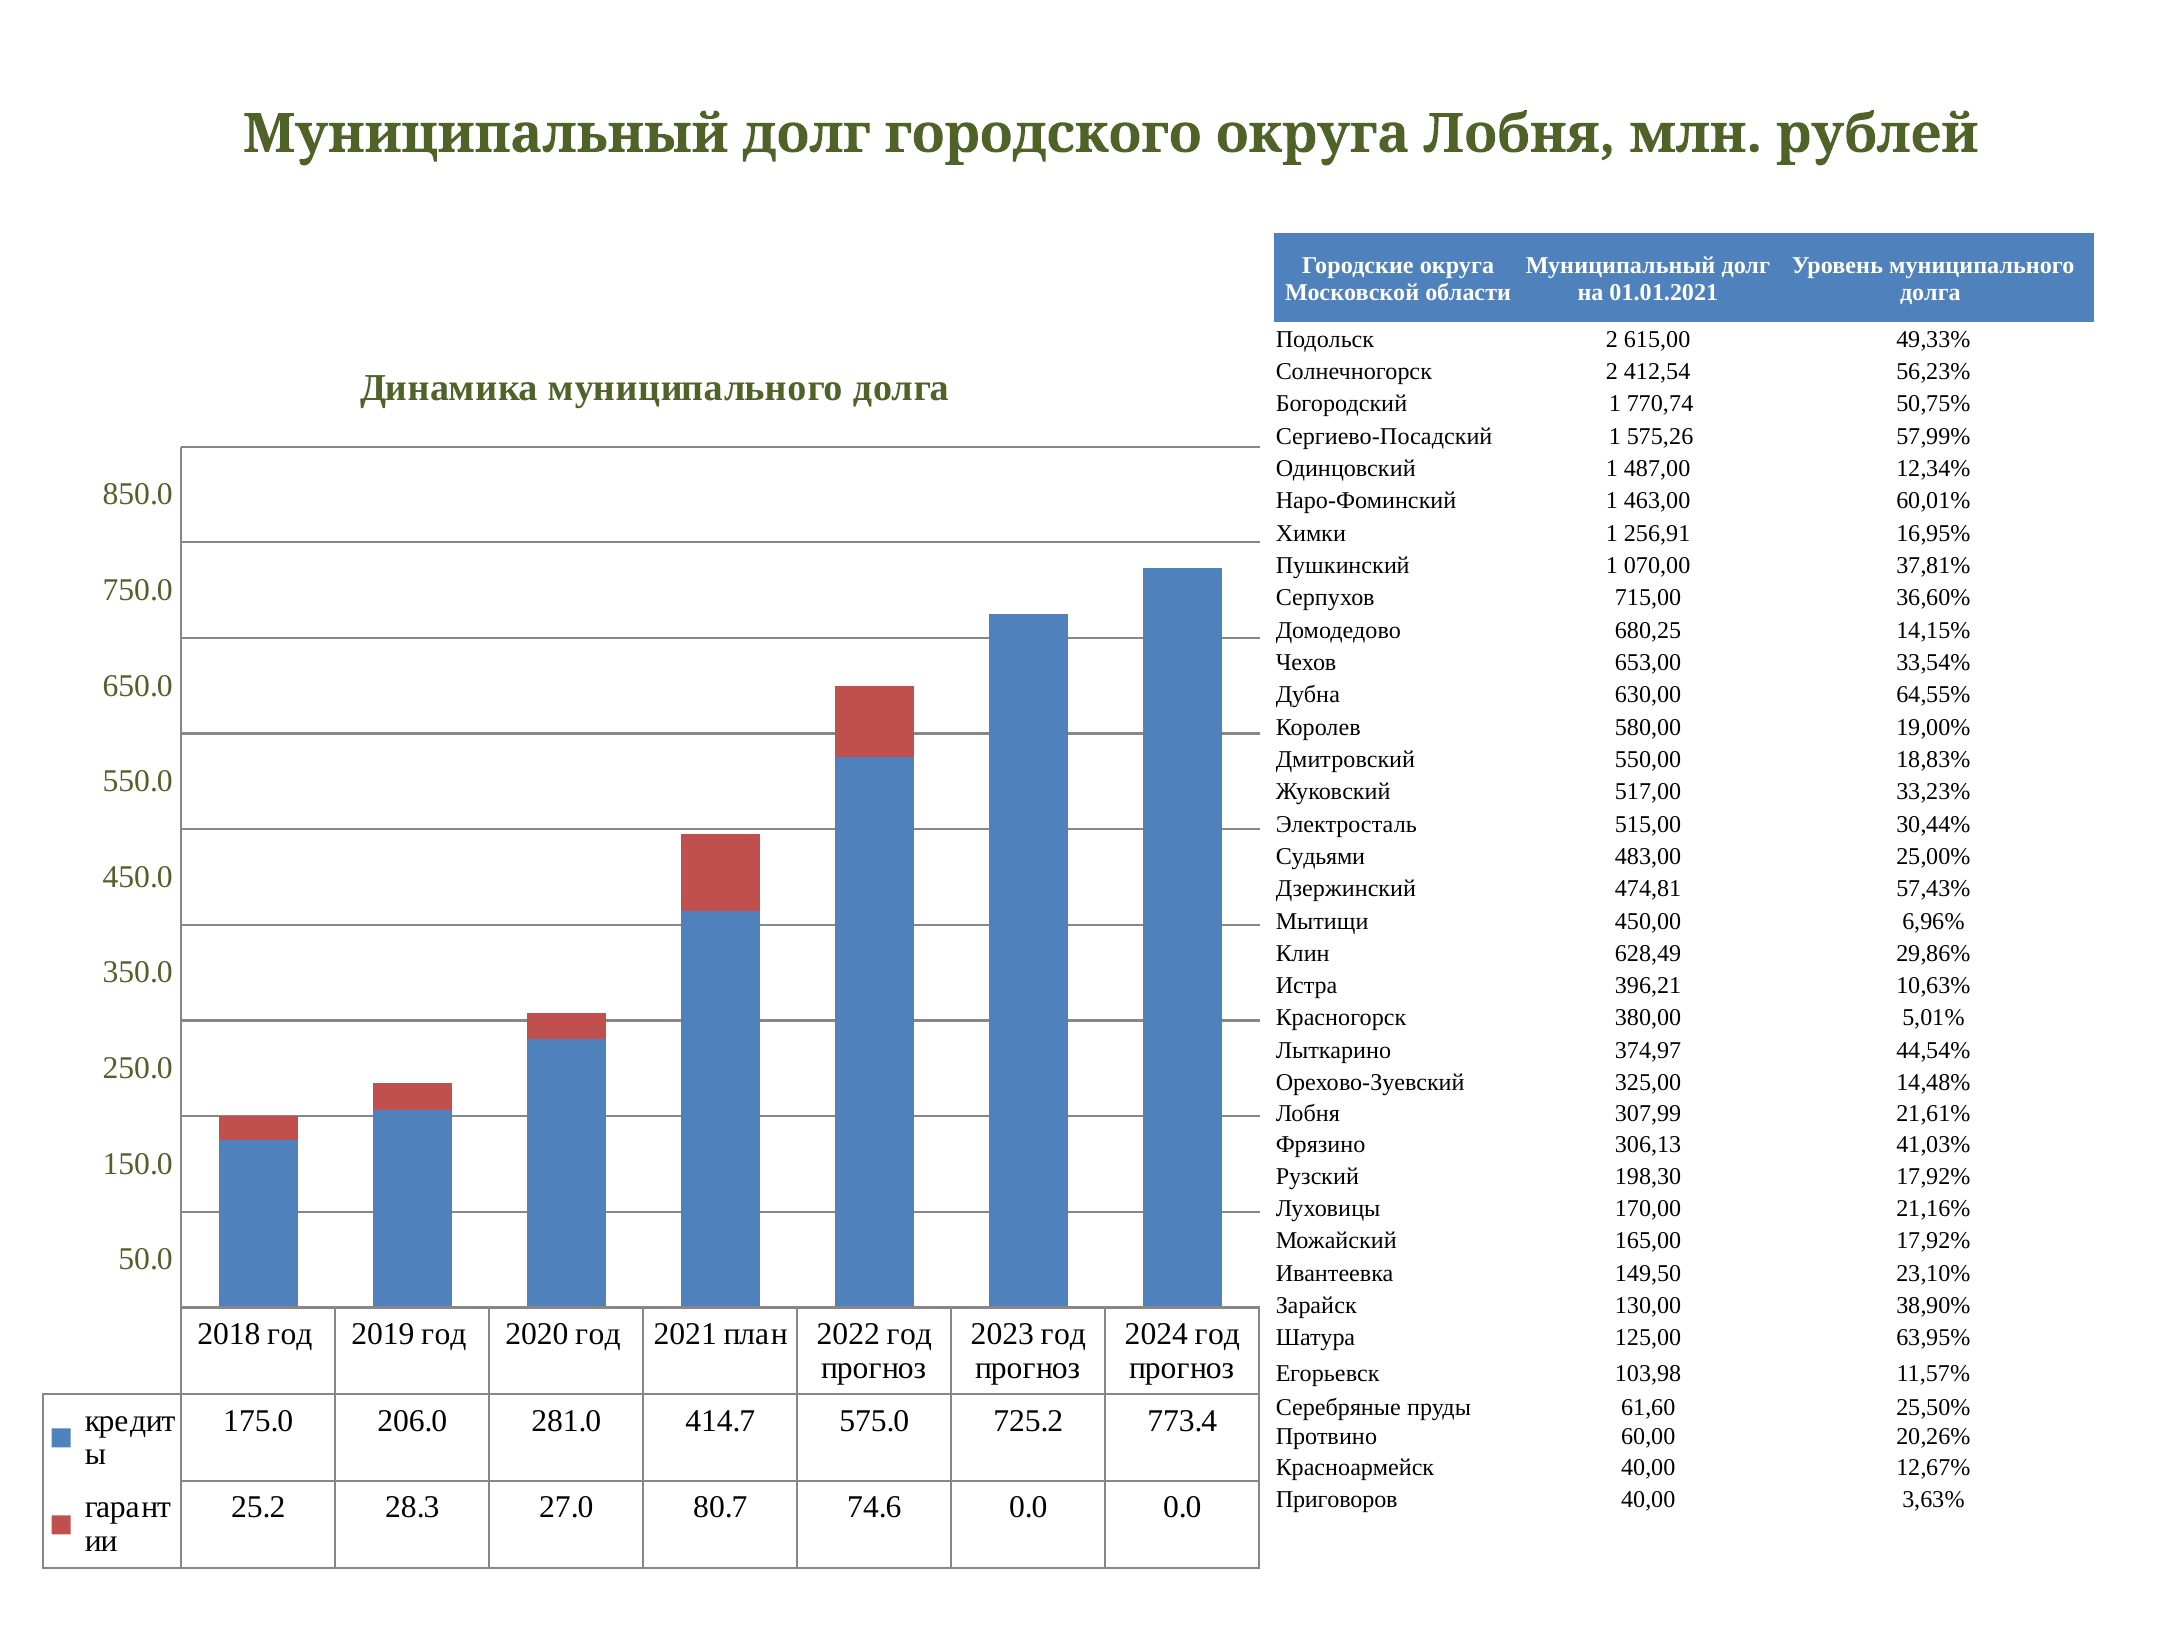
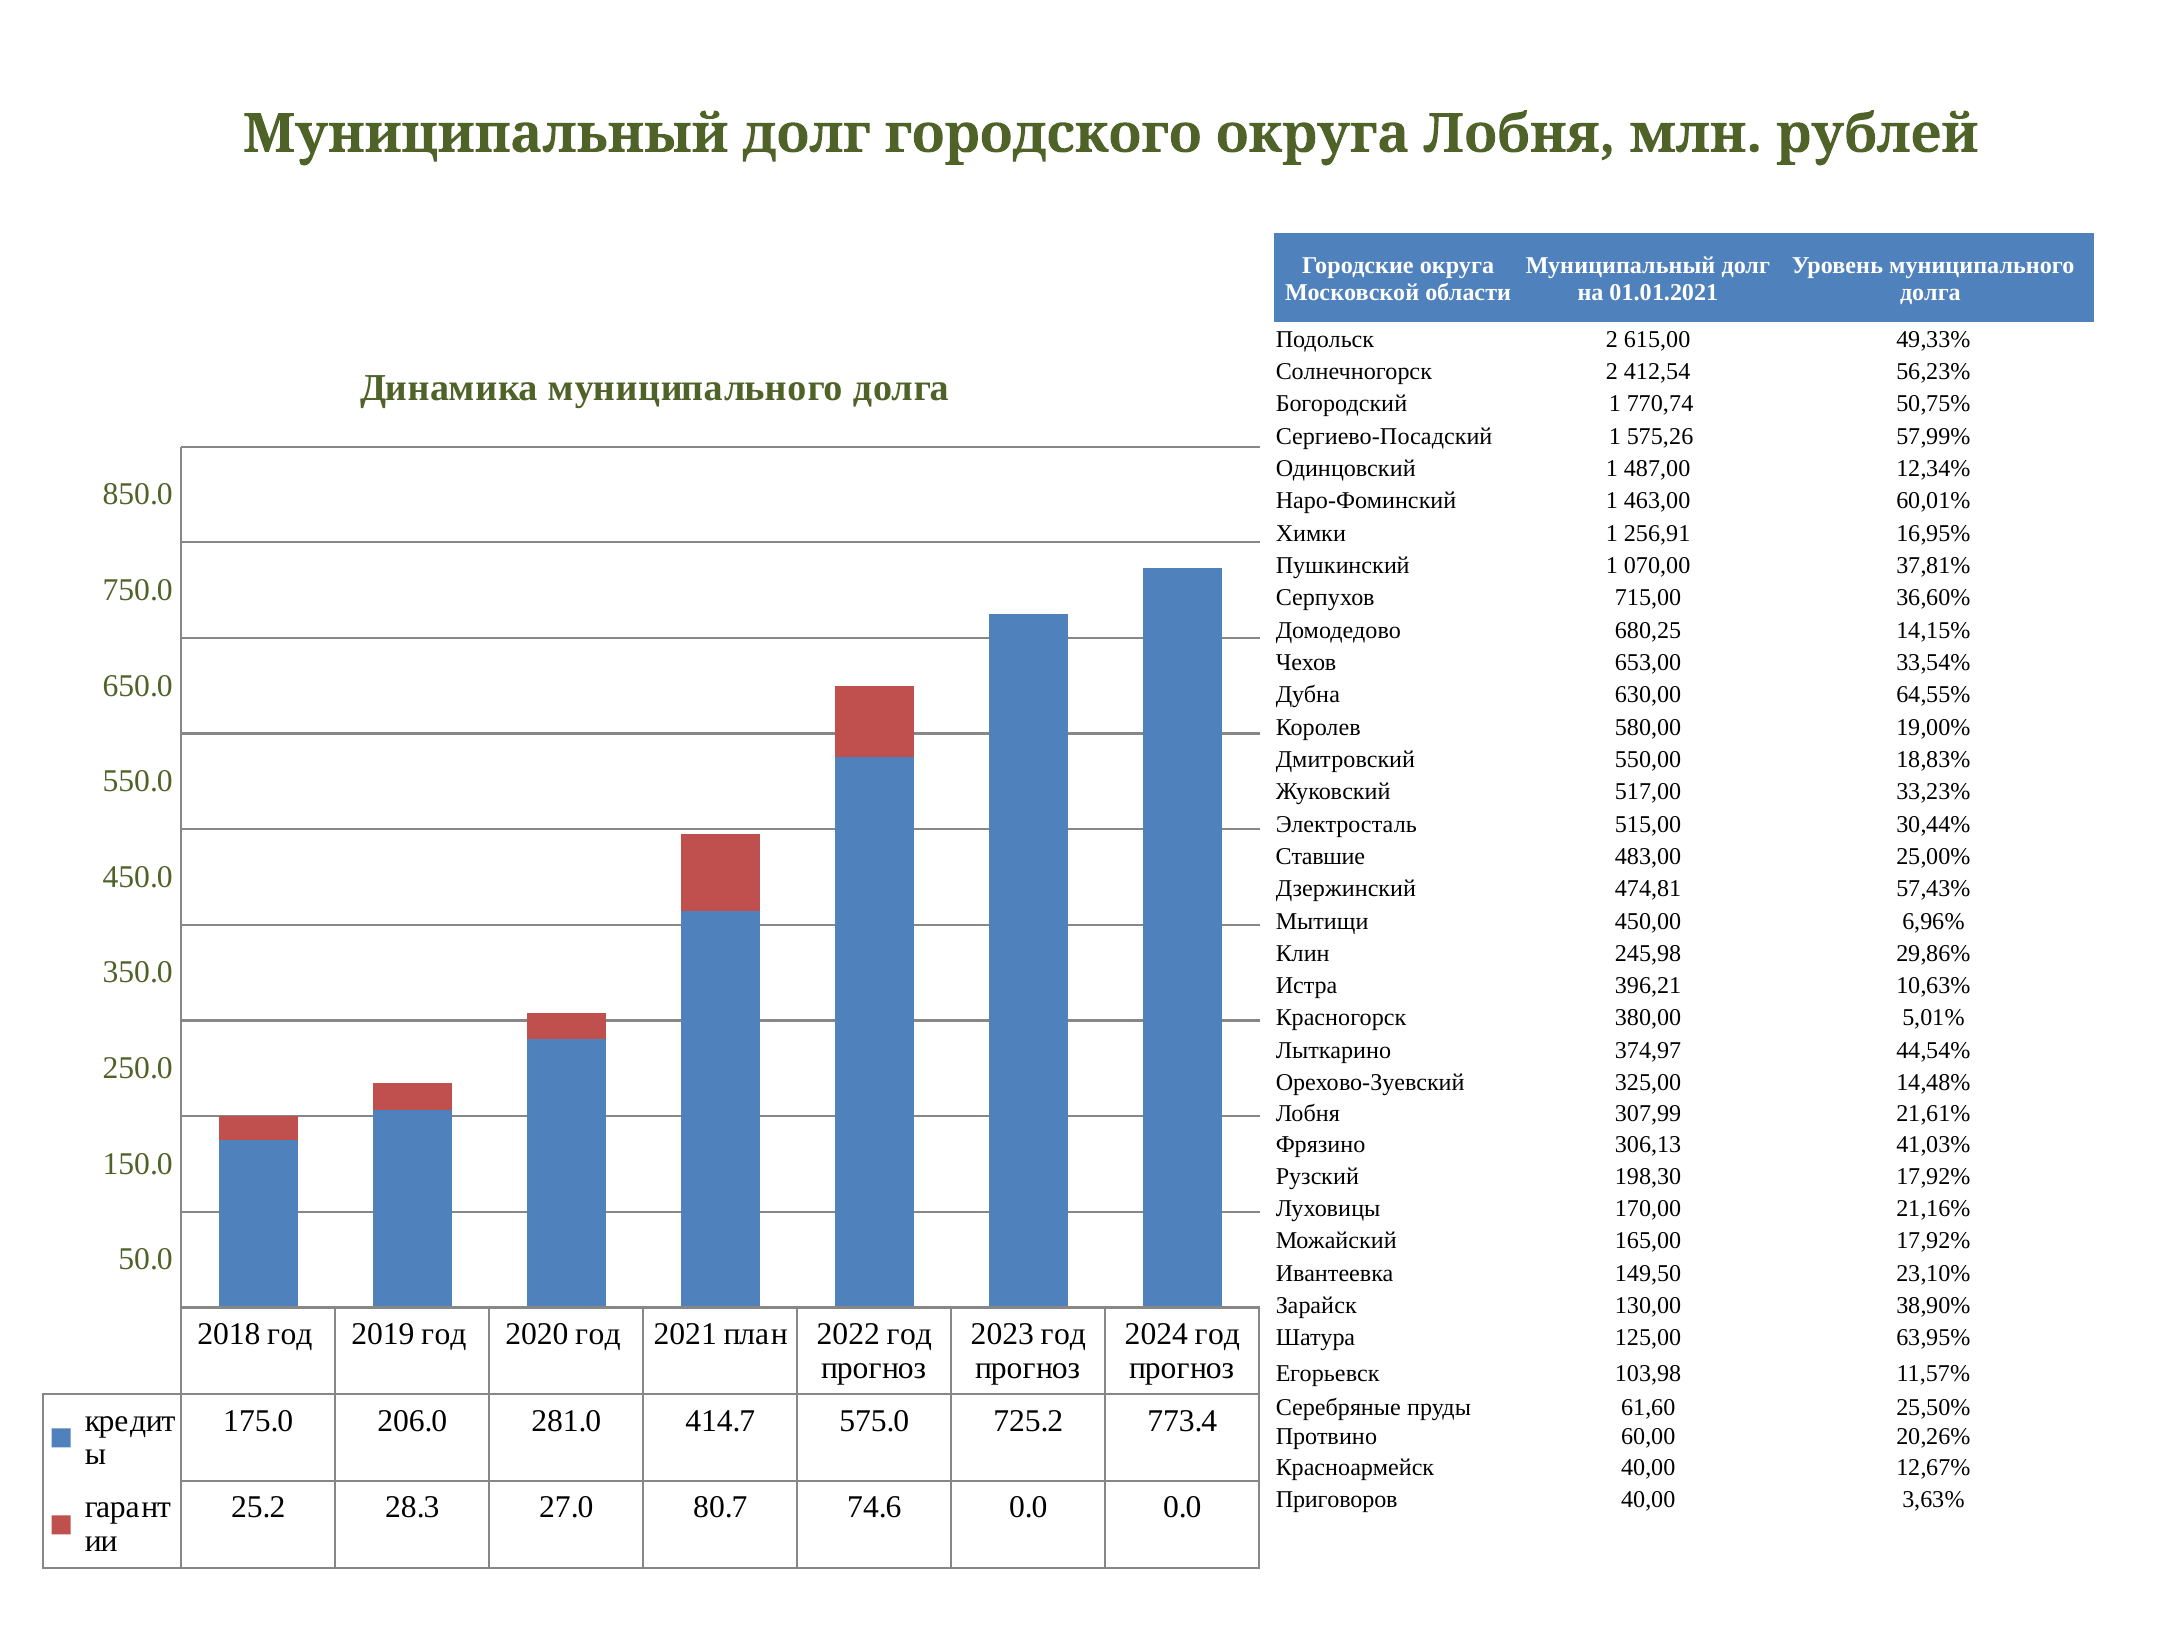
Судьями: Судьями -> Ставшие (1320, 856)
628,49: 628,49 -> 245,98 (1648, 953)
